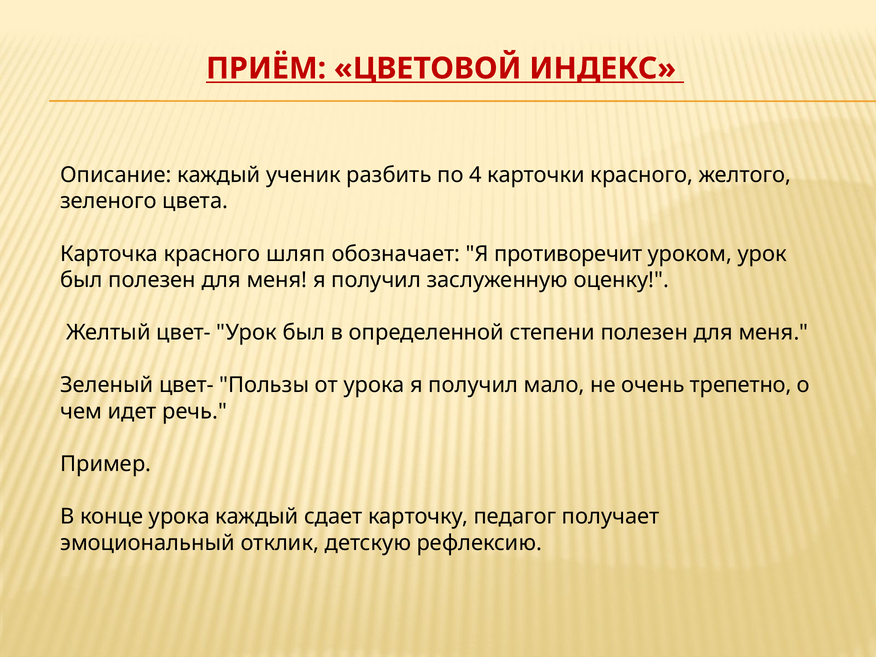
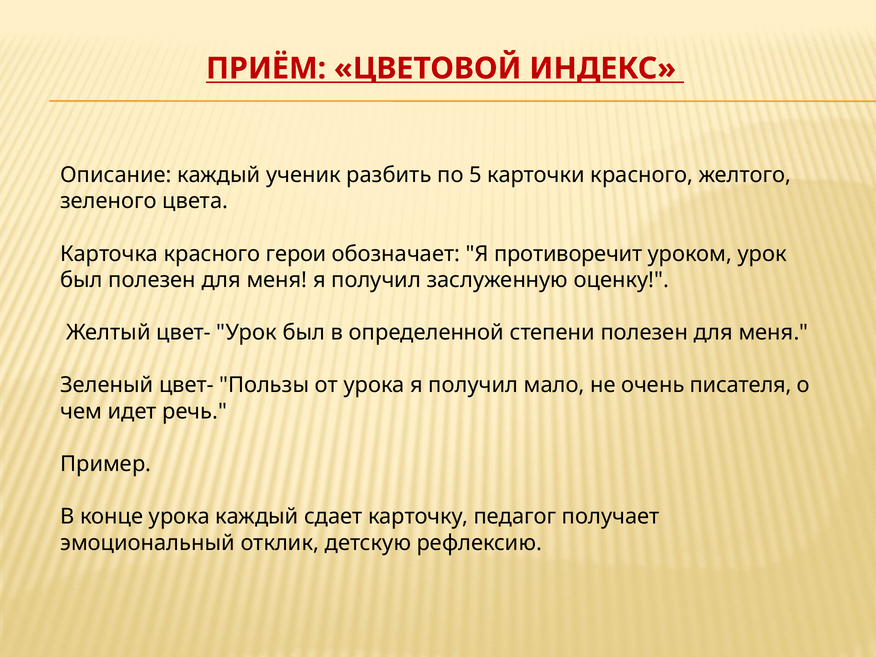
4: 4 -> 5 (475, 175)
шляп: шляп -> герои (296, 254)
трепетно: трепетно -> писателя (741, 385)
